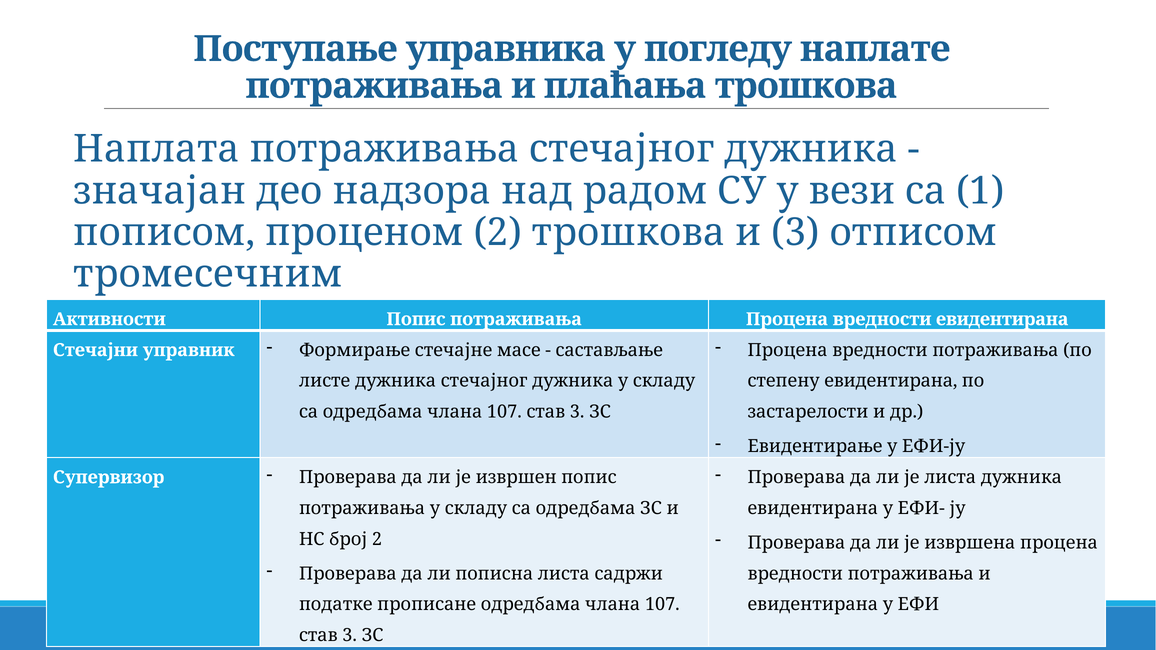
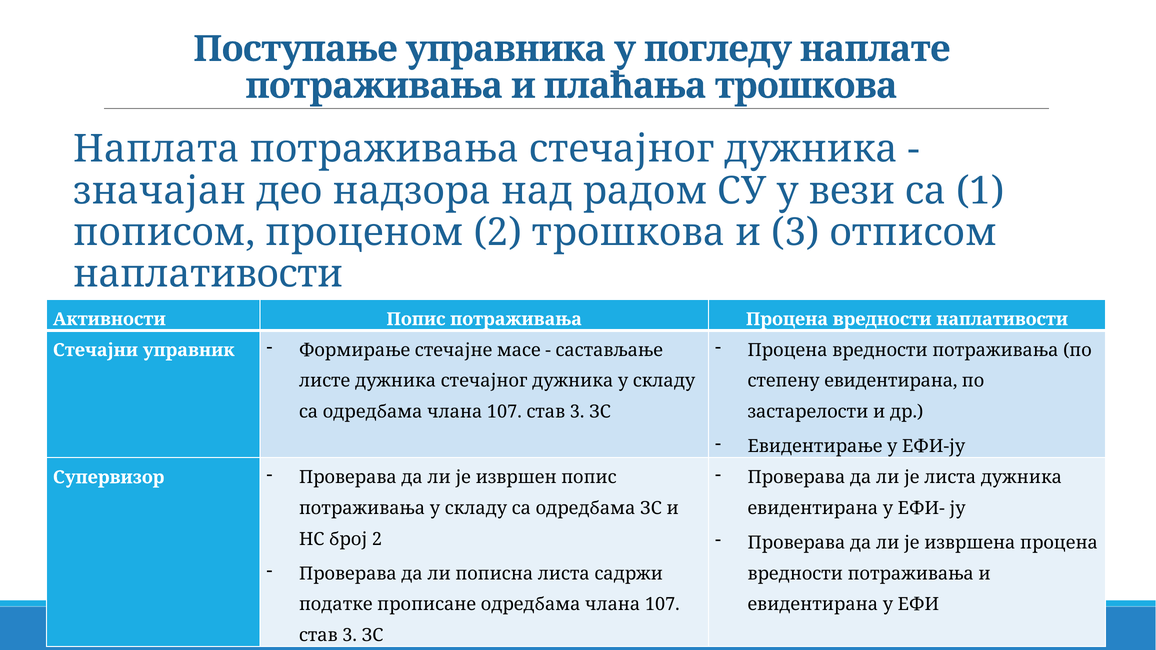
тромесечним: тромесечним -> наплативости (208, 274)
вредности евидентирана: евидентирана -> наплативости (1002, 319)
